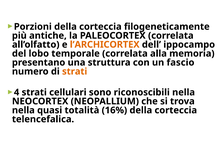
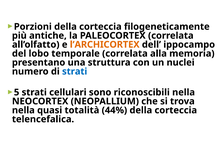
fascio: fascio -> nuclei (181, 62)
strati colour: orange -> blue (75, 71)
4: 4 -> 5 (17, 92)
16%: 16% -> 44% (114, 110)
